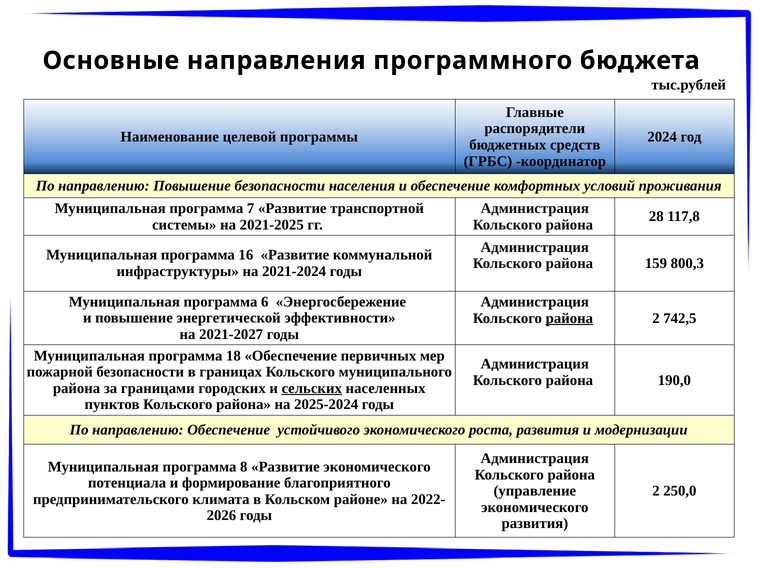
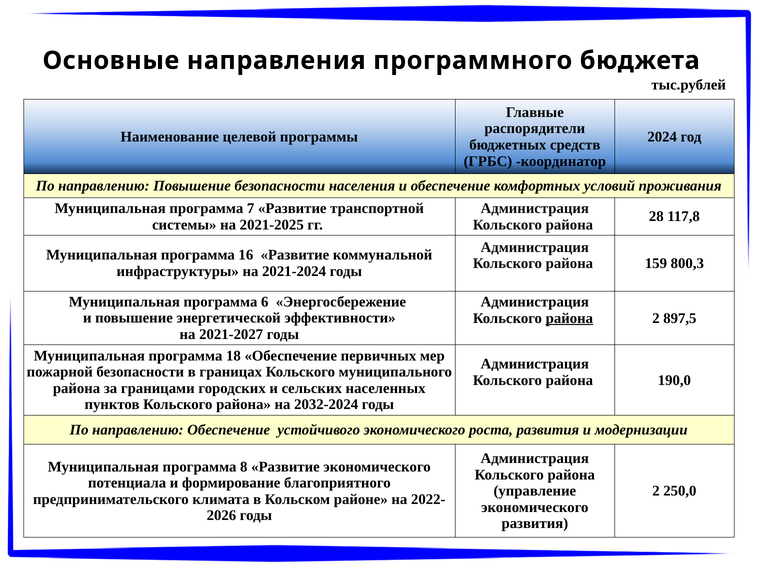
742,5: 742,5 -> 897,5 (680, 319)
сельских underline: present -> none (312, 389)
2025-2024: 2025-2024 -> 2032-2024 (326, 405)
